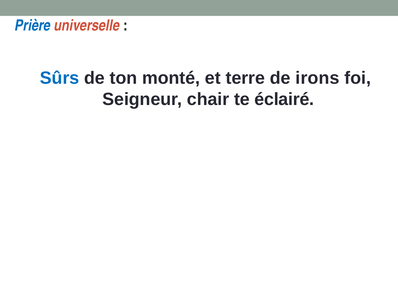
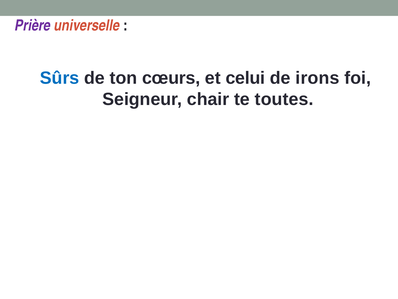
Prière colour: blue -> purple (33, 26)
monté: monté -> cœurs (171, 78)
terre: terre -> celui (245, 78)
éclairé: éclairé -> toutes (284, 99)
